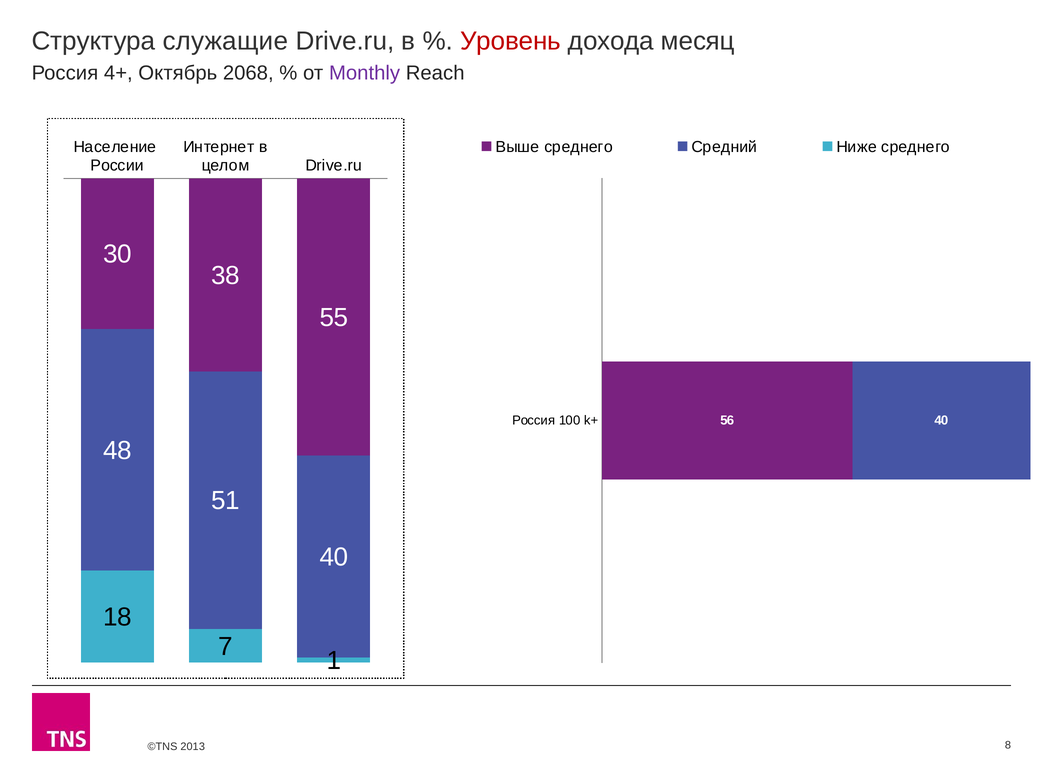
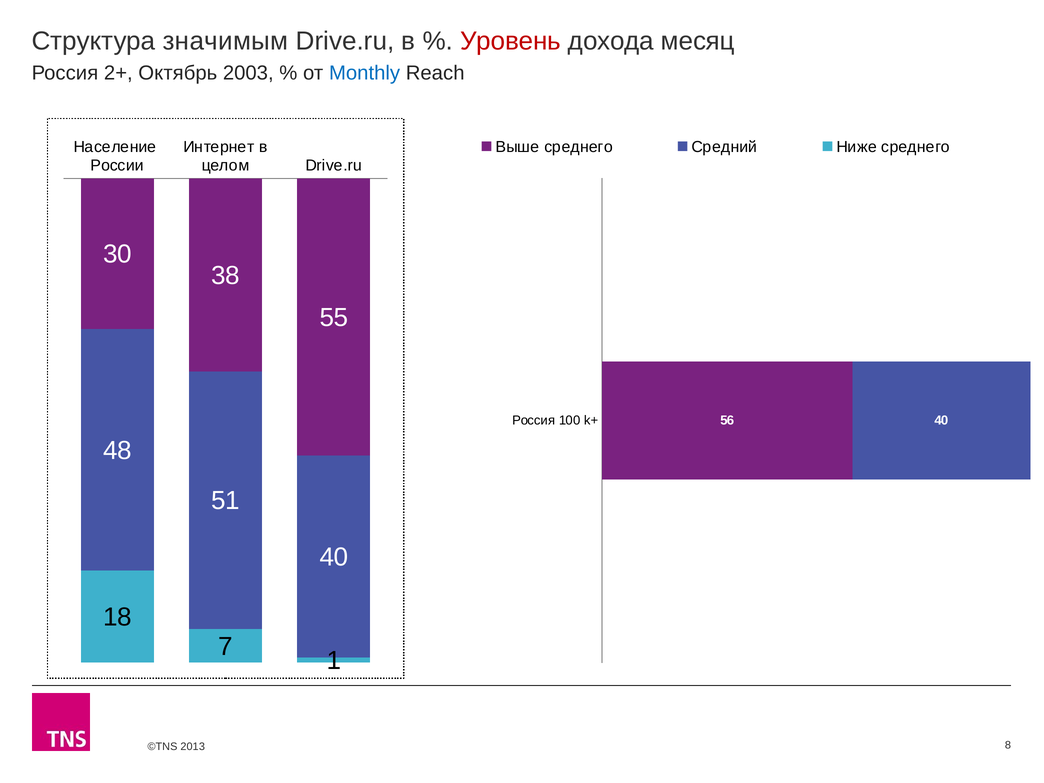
служащие: служащие -> значимым (225, 41)
4+: 4+ -> 2+ (118, 73)
2068: 2068 -> 2003 (248, 73)
Monthly colour: purple -> blue (365, 73)
